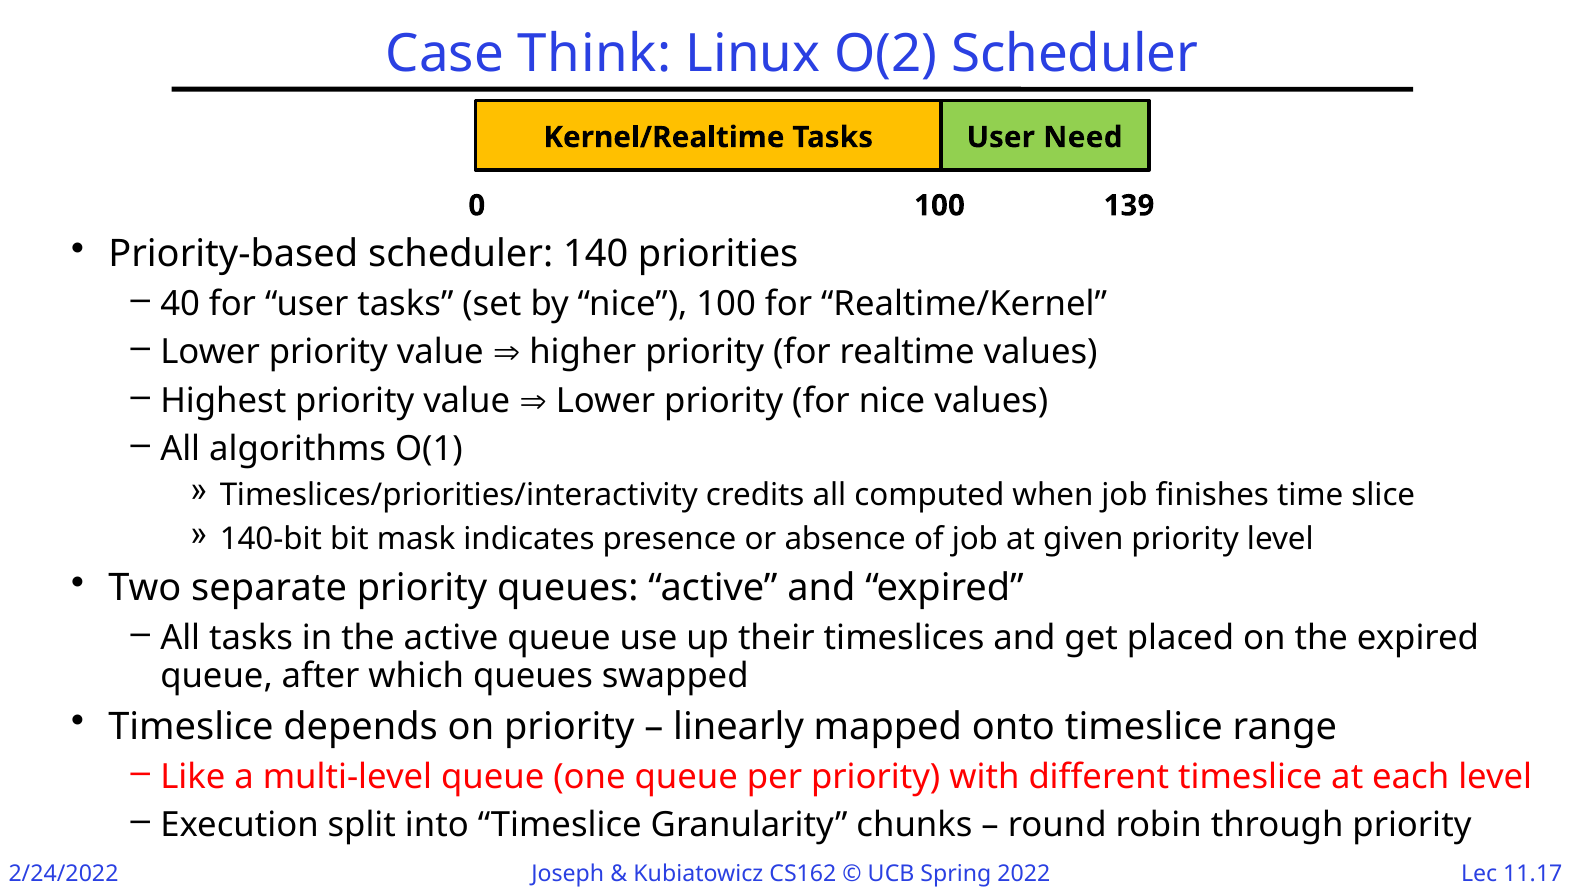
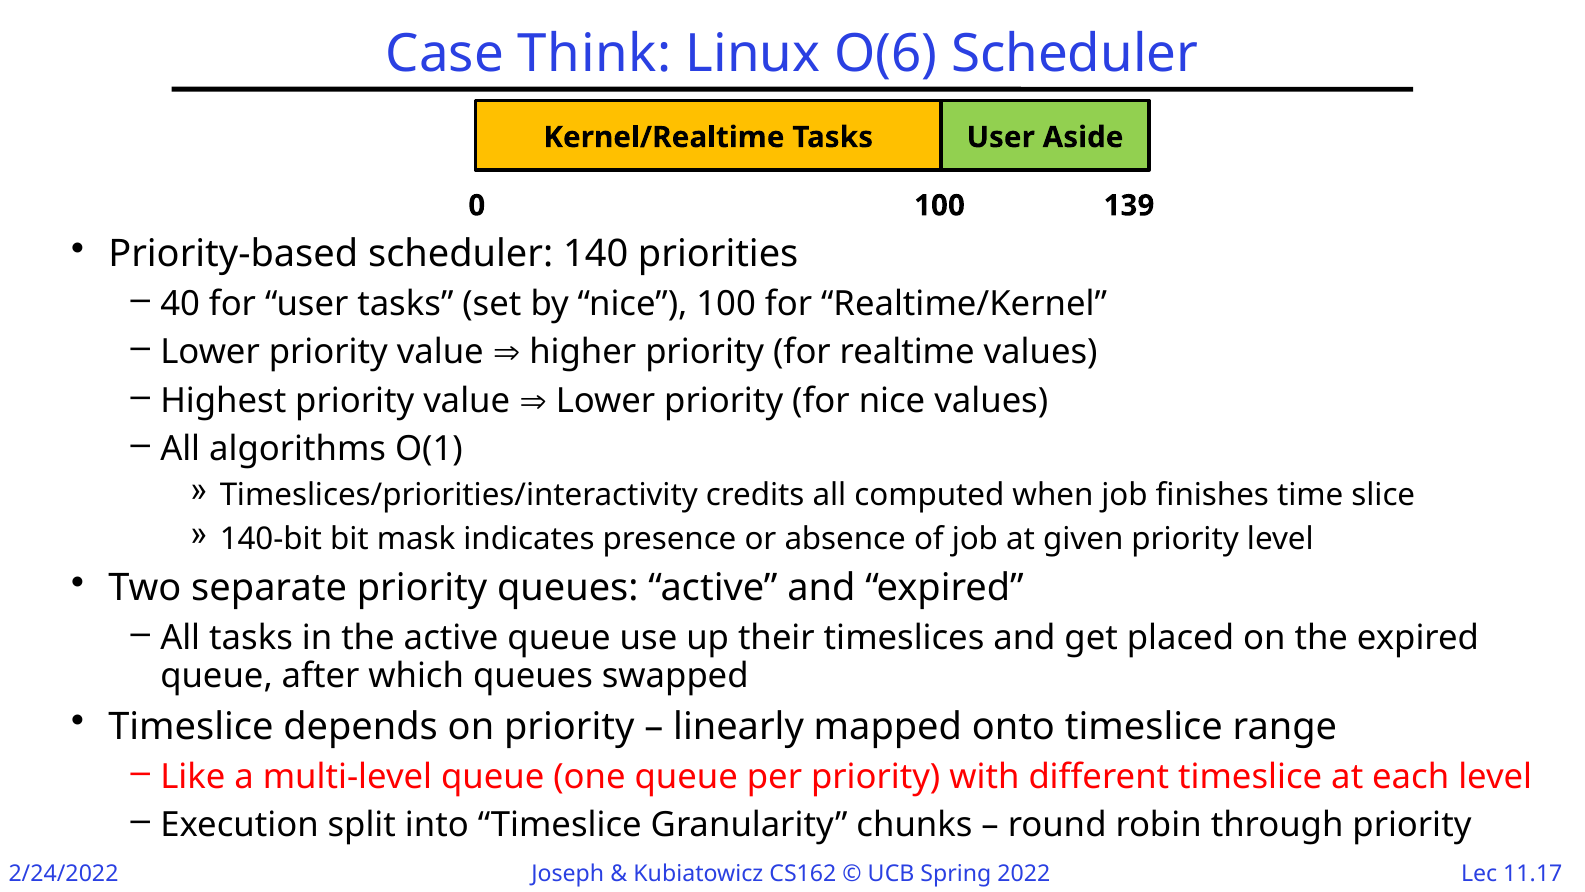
O(2: O(2 -> O(6 (886, 54)
Need: Need -> Aside (1083, 137)
